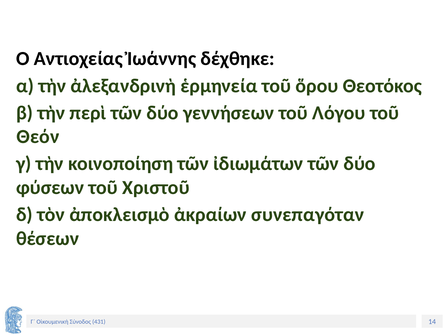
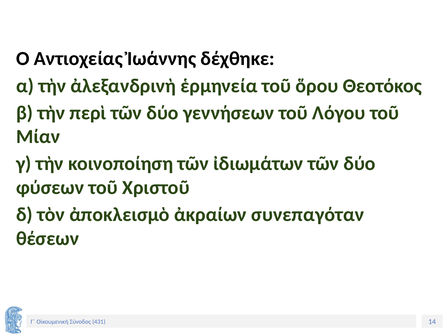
Θεόν: Θεόν -> Μίαν (38, 136)
